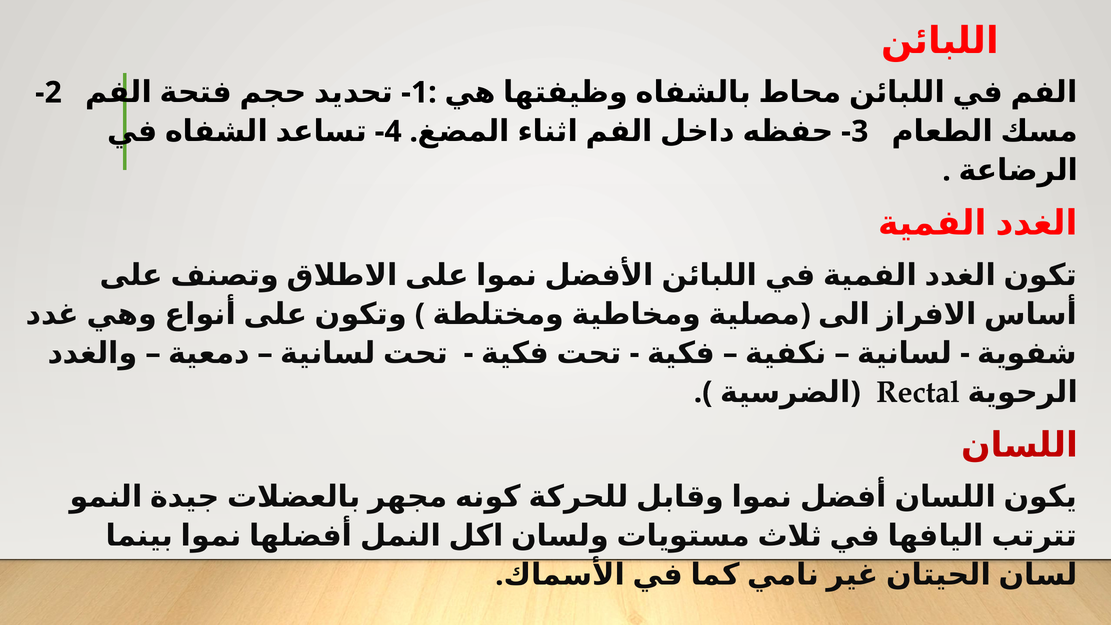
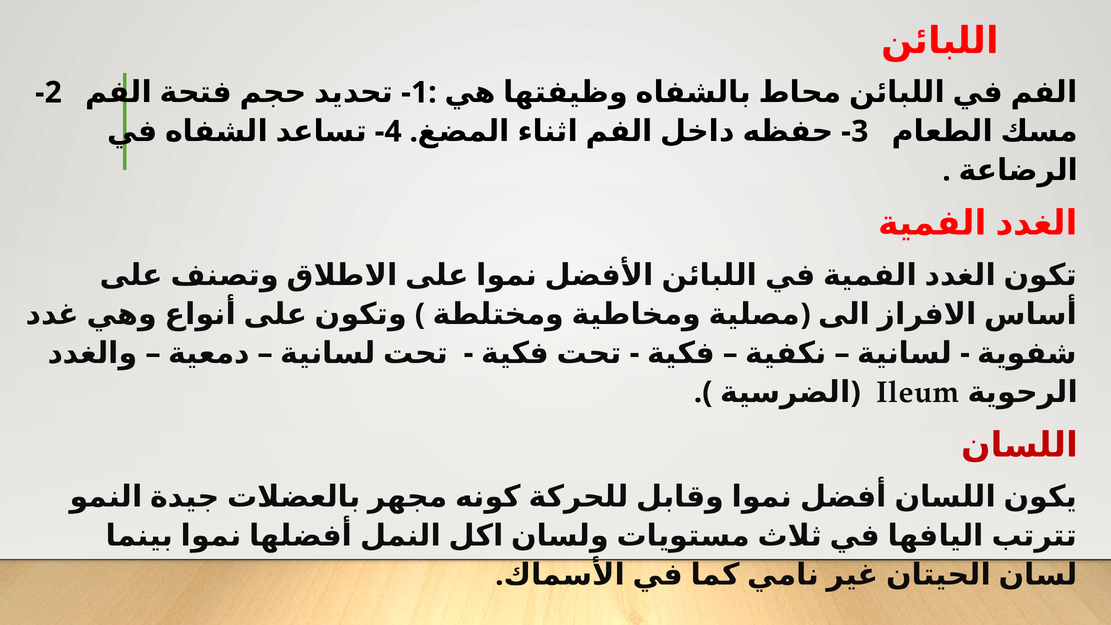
Rectal: Rectal -> Ileum (918, 392)
